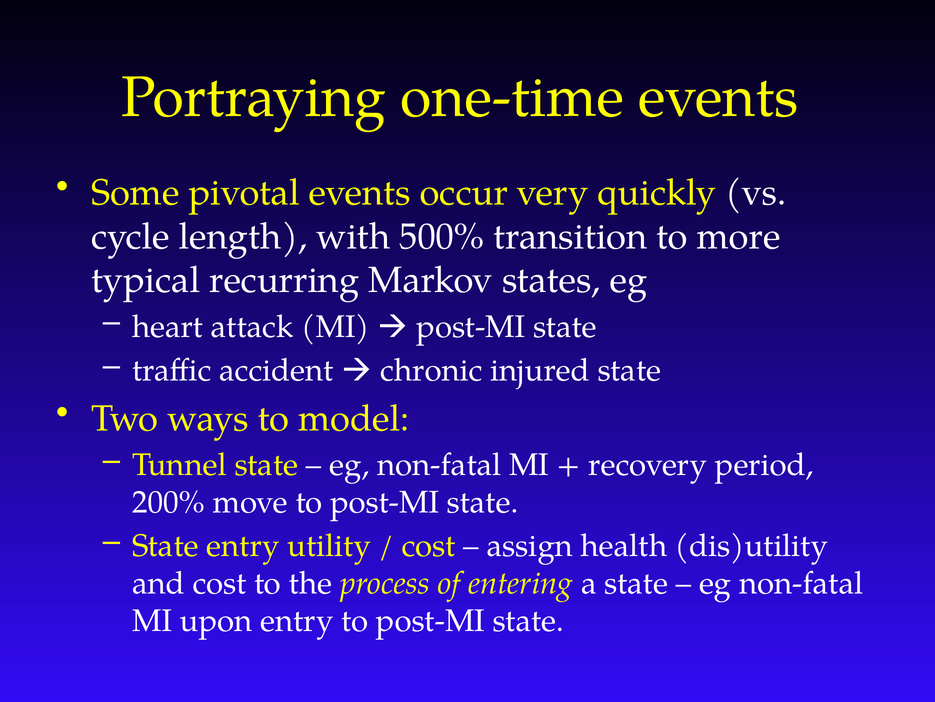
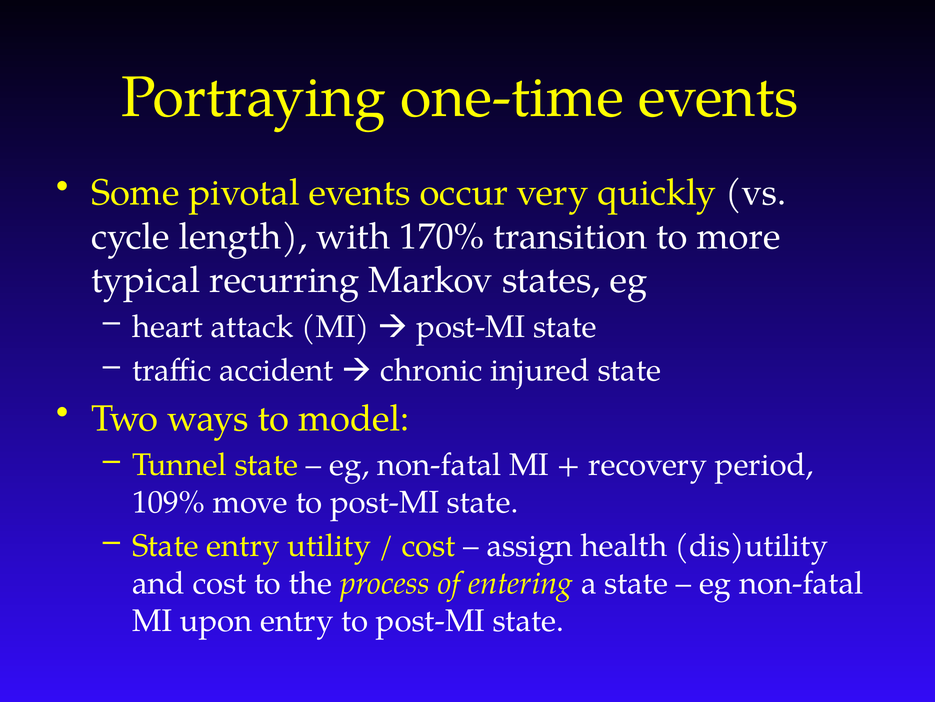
500%: 500% -> 170% (442, 236)
200%: 200% -> 109% (169, 502)
